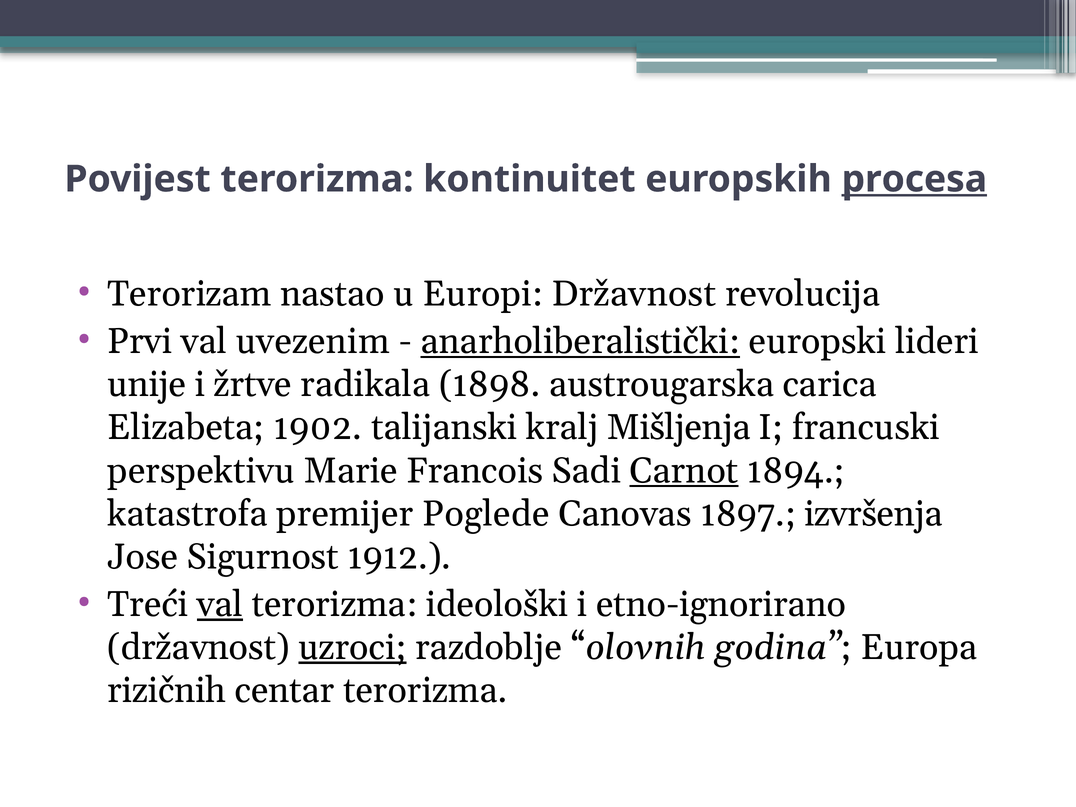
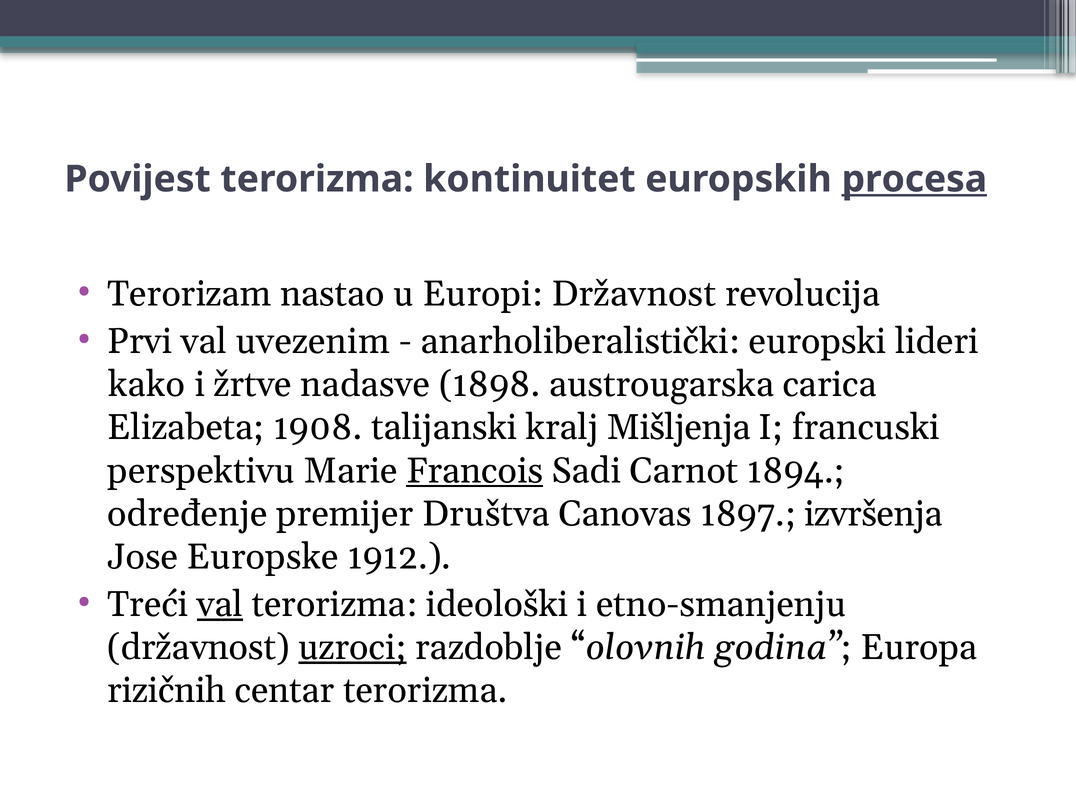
anarholiberalistički underline: present -> none (580, 342)
unije: unije -> kako (147, 385)
radikala: radikala -> nadasve (365, 385)
1902: 1902 -> 1908 (318, 428)
Francois underline: none -> present (475, 471)
Carnot underline: present -> none (684, 471)
katastrofa: katastrofa -> određenje (187, 514)
Poglede: Poglede -> Društva (486, 514)
Sigurnost: Sigurnost -> Europske (263, 557)
etno-ignorirano: etno-ignorirano -> etno-smanjenju (721, 604)
